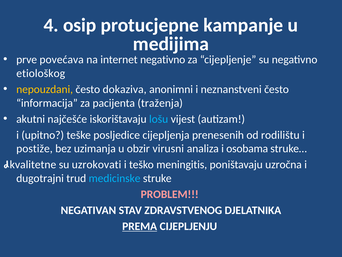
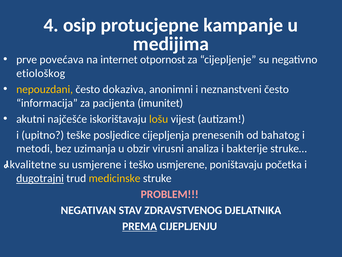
internet negativno: negativno -> otpornost (163, 59)
traženja: traženja -> imunitet (160, 103)
lošu colour: light blue -> yellow (159, 119)
rodilištu: rodilištu -> bahatog (280, 135)
postiže: postiže -> metodi (34, 148)
osobama: osobama -> bakterije (247, 148)
su uzrokovati: uzrokovati -> usmjerene (97, 164)
teško meningitis: meningitis -> usmjerene (182, 164)
uzročna: uzročna -> početka (284, 164)
dugotrajni underline: none -> present (40, 178)
medicinske colour: light blue -> yellow (115, 178)
